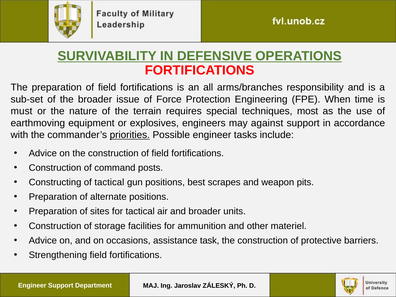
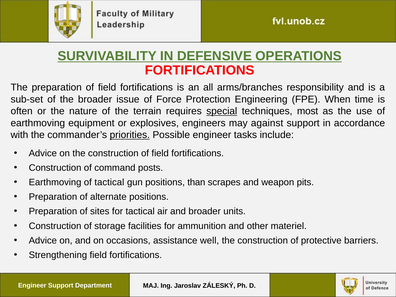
must: must -> often (22, 111)
special underline: none -> present (222, 111)
Constructing: Constructing -> Earthmoving (55, 182)
best: best -> than (196, 182)
task: task -> well (210, 240)
